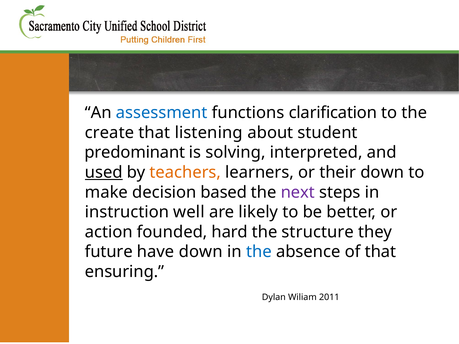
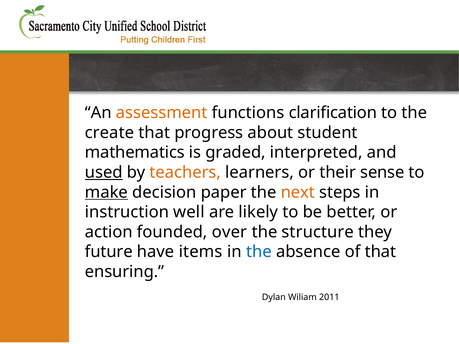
assessment colour: blue -> orange (162, 113)
listening: listening -> progress (209, 133)
predominant: predominant -> mathematics (135, 153)
solving: solving -> graded (236, 153)
their down: down -> sense (382, 172)
make underline: none -> present (106, 192)
based: based -> paper (224, 192)
next colour: purple -> orange (298, 192)
hard: hard -> over (229, 232)
have down: down -> items (201, 252)
